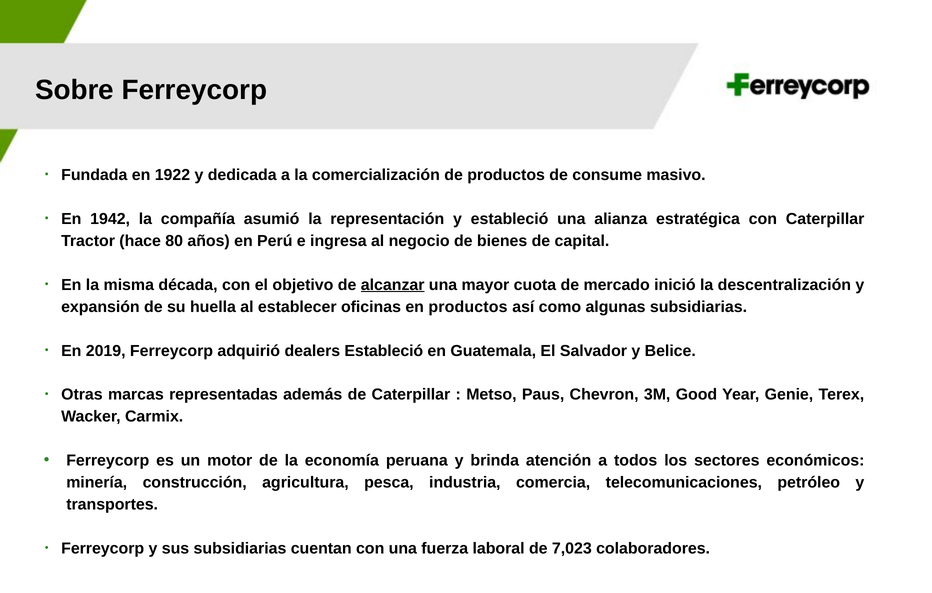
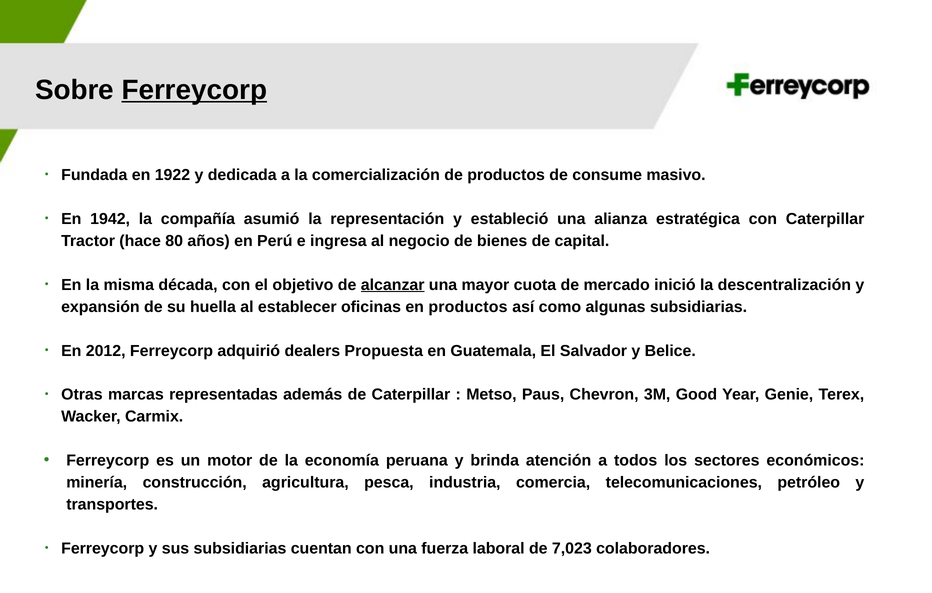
Ferreycorp underline: none -> present (194, 90)
2019: 2019 -> 2012 (106, 351)
dealers Estableció: Estableció -> Propuesta (384, 351)
